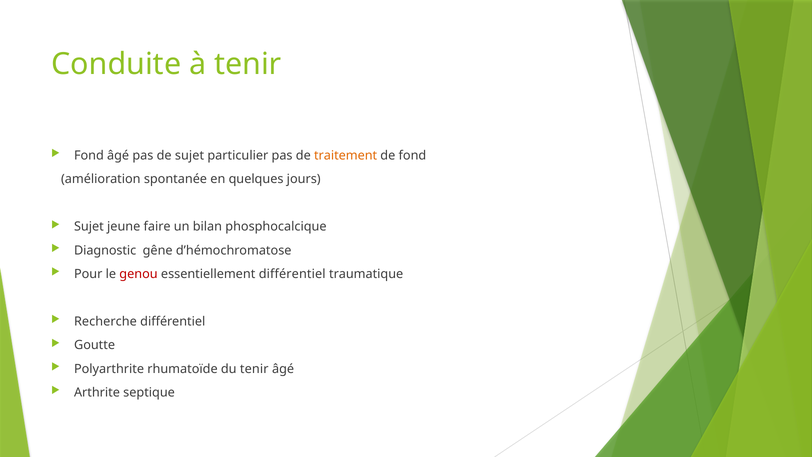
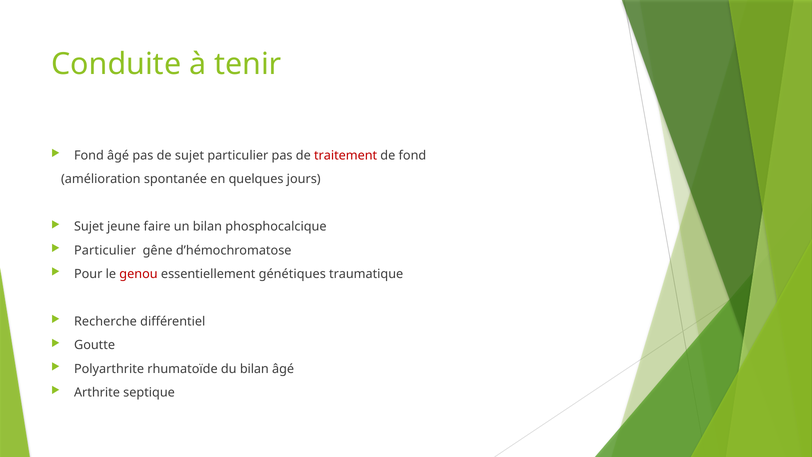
traitement colour: orange -> red (346, 155)
Diagnostic: Diagnostic -> Particulier (105, 250)
essentiellement différentiel: différentiel -> génétiques (292, 274)
du tenir: tenir -> bilan (254, 369)
